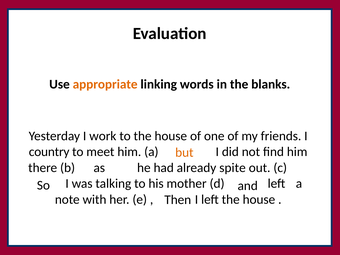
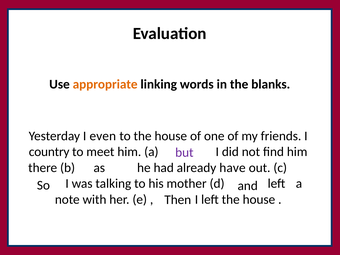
work: work -> even (103, 136)
but colour: orange -> purple (184, 152)
spite: spite -> have (232, 168)
